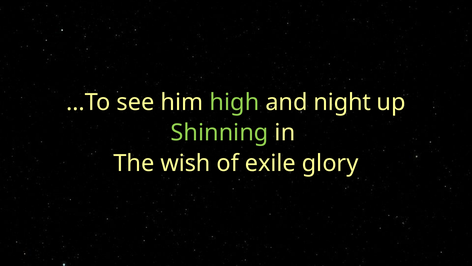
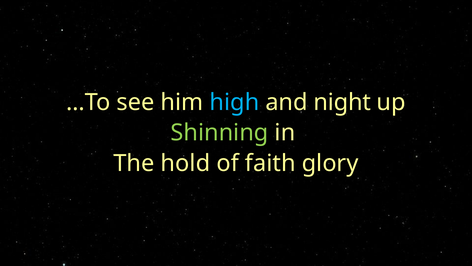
high colour: light green -> light blue (234, 102)
wish: wish -> hold (185, 163)
exile: exile -> faith (270, 163)
